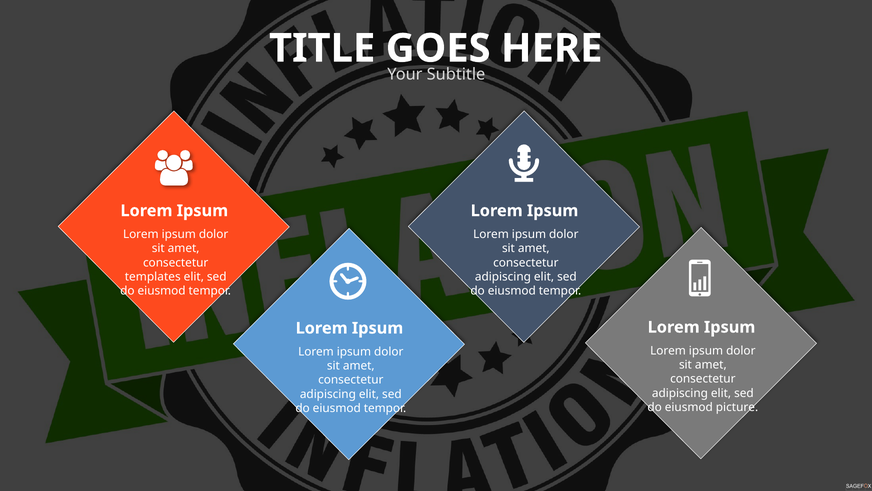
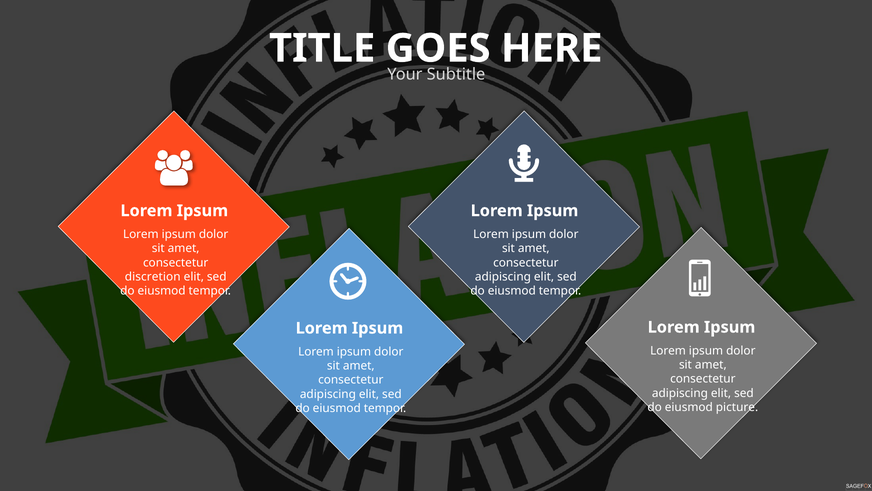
templates: templates -> discretion (153, 277)
